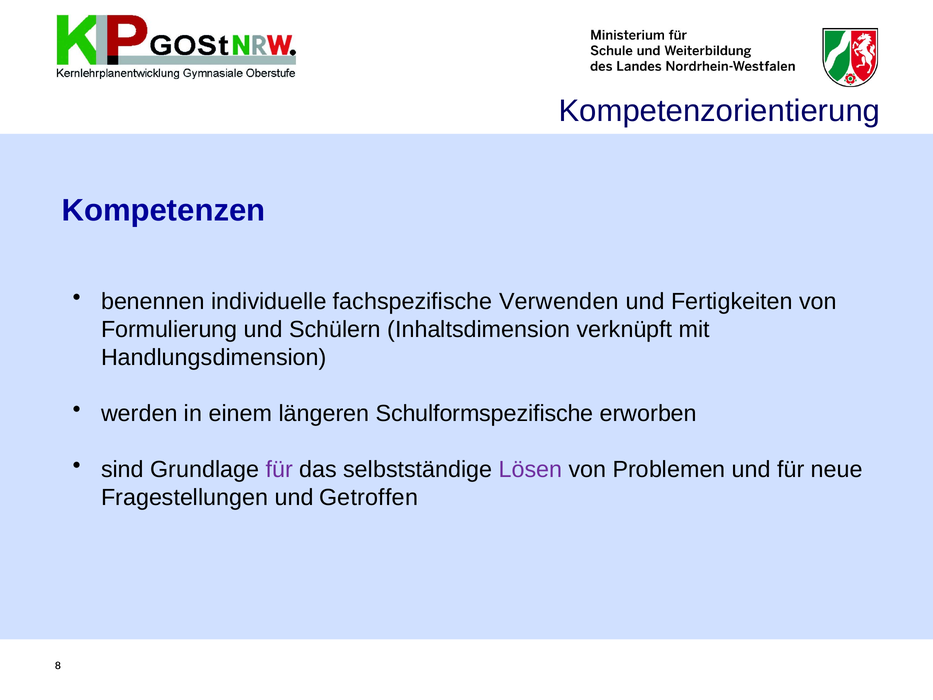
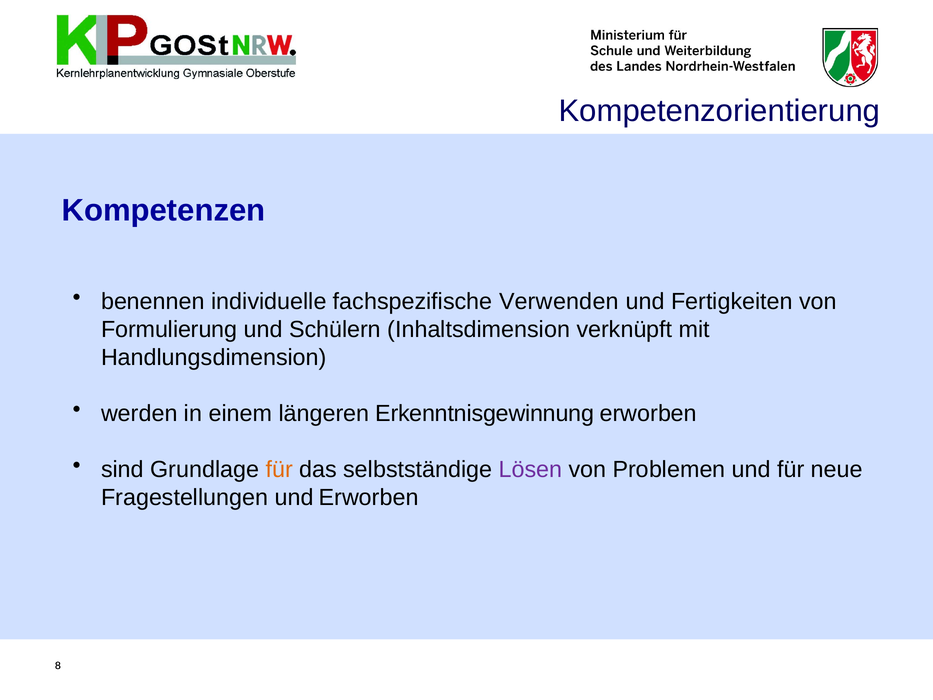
Schulformspezifische: Schulformspezifische -> Erkenntnisgewinnung (485, 413)
für colour: purple -> orange (279, 469)
und Getroffen: Getroffen -> Erworben (369, 497)
